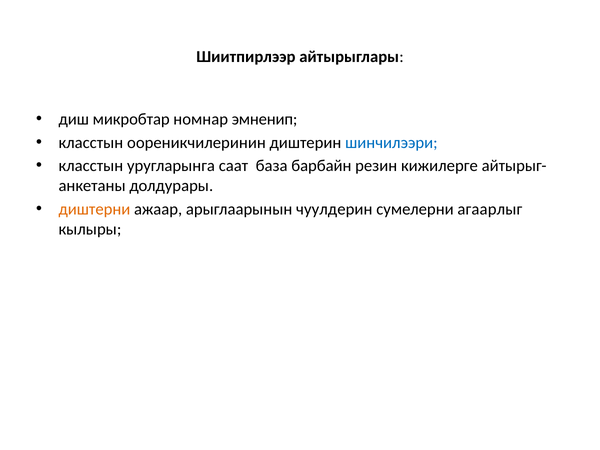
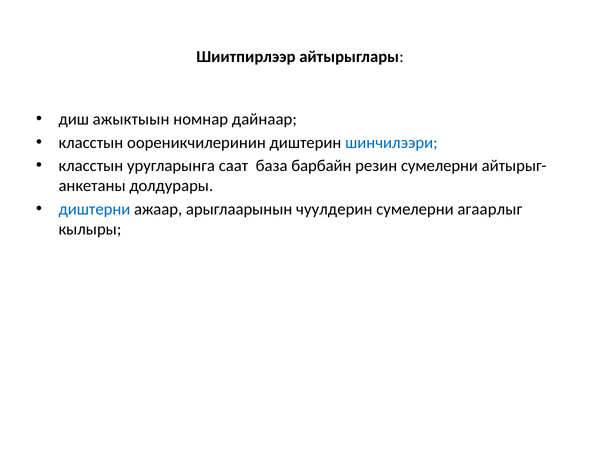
микробтар: микробтар -> ажыктыын (131, 119)
эмненип: эмненип -> дайнаар (264, 119)
резин кижилерге: кижилерге -> сумелерни (439, 166)
диштерни colour: orange -> blue (94, 209)
